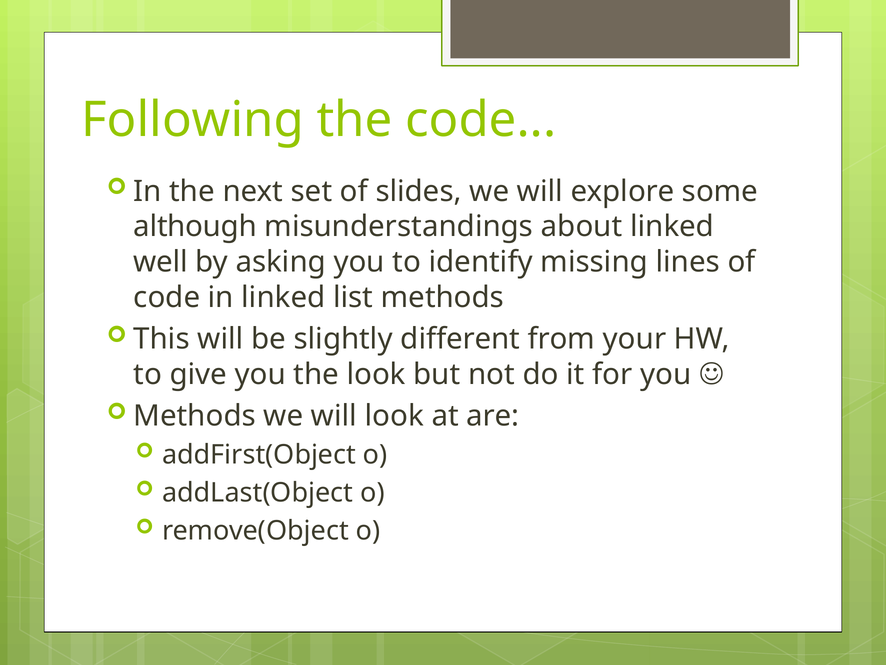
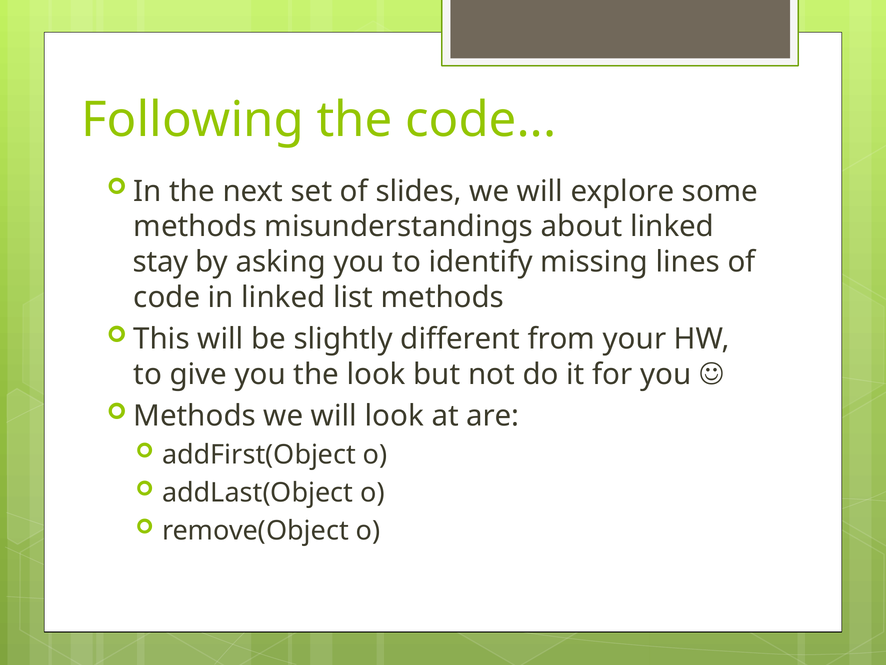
although: although -> methods (195, 227)
well: well -> stay (161, 262)
